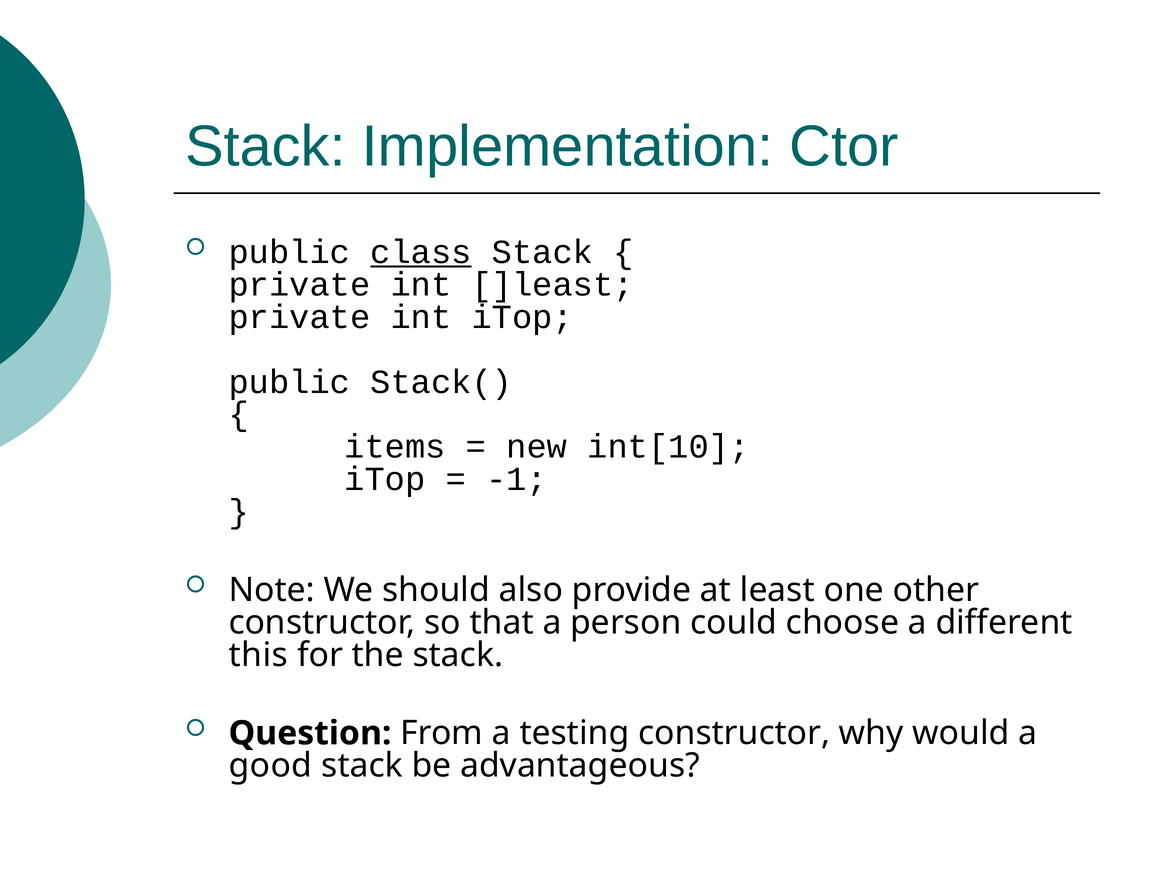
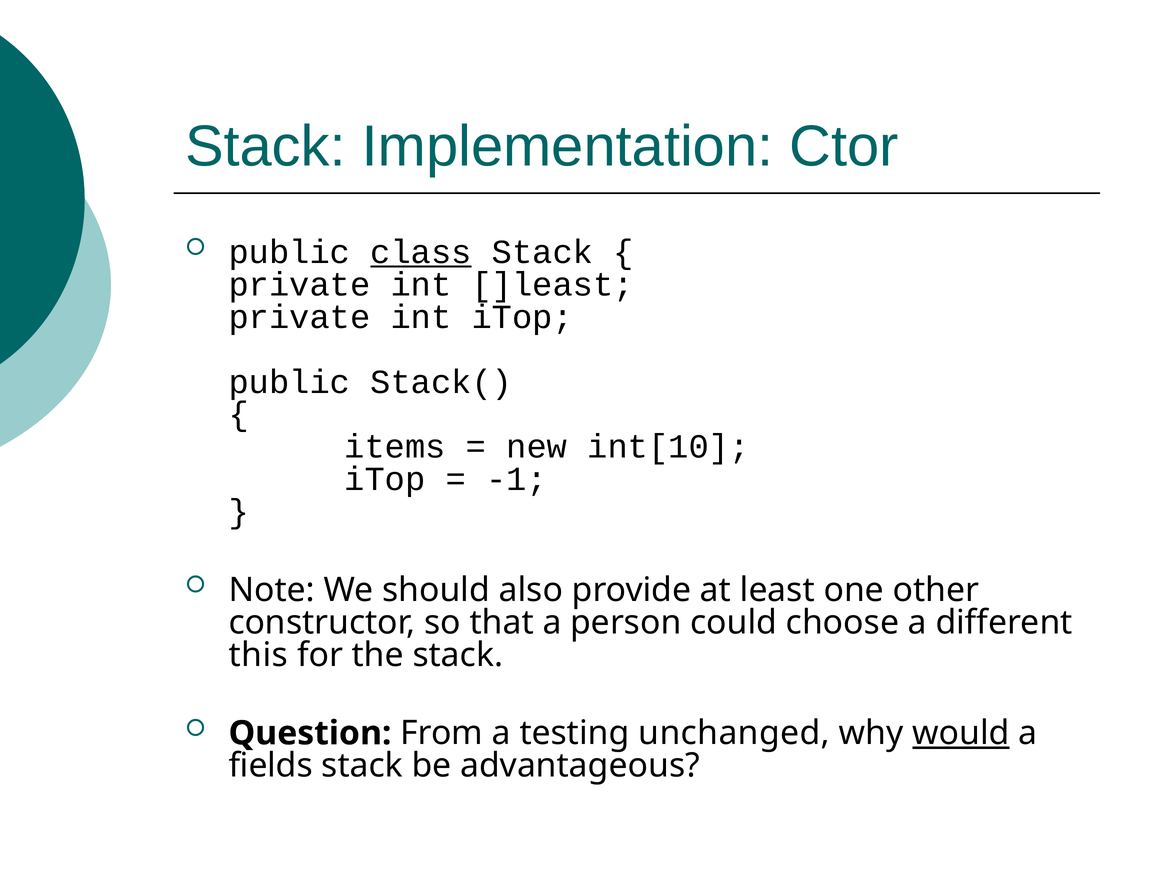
testing constructor: constructor -> unchanged (734, 733)
would underline: none -> present (961, 733)
good: good -> fields (271, 765)
